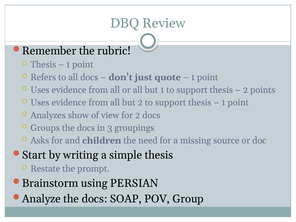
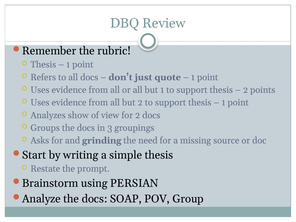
children: children -> grinding (102, 141)
